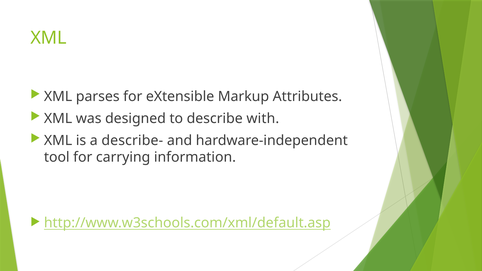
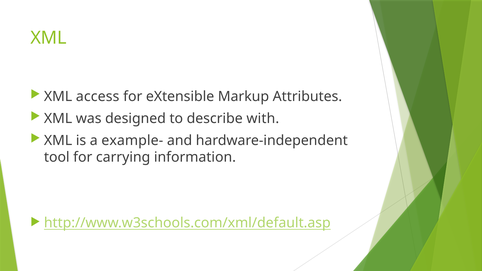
parses: parses -> access (98, 97)
describe-: describe- -> example- (132, 140)
